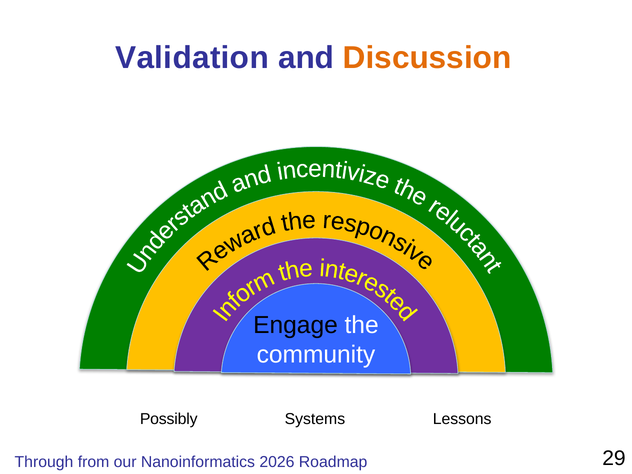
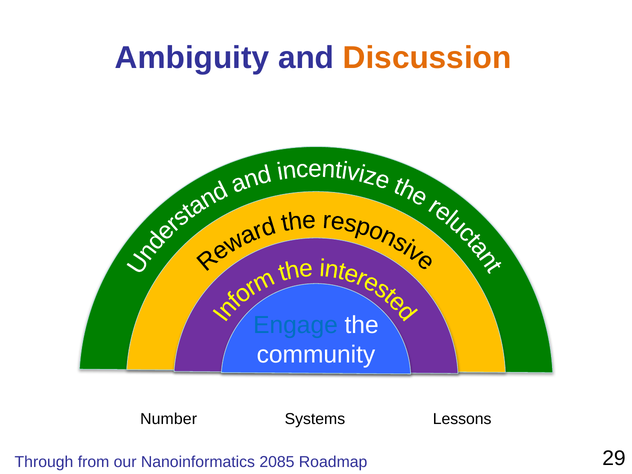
Validation: Validation -> Ambiguity (192, 58)
Engage colour: black -> blue (296, 325)
Possibly: Possibly -> Number (169, 419)
2026: 2026 -> 2085 (277, 462)
